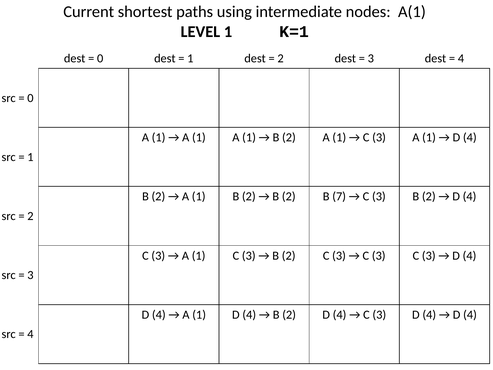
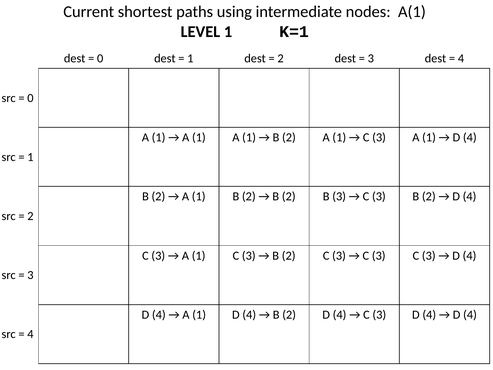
B 7: 7 -> 3 (339, 196)
